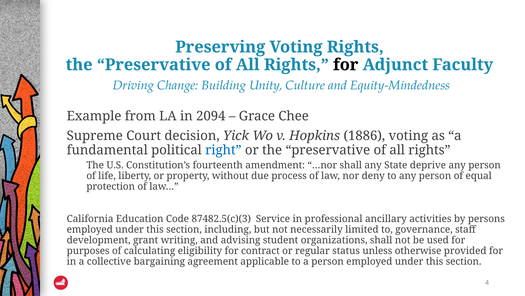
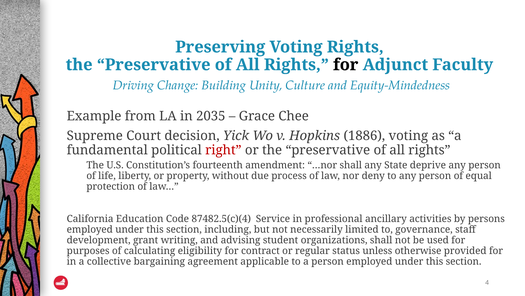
2094: 2094 -> 2035 (211, 116)
right colour: blue -> red (223, 150)
87482.5(c)(3: 87482.5(c)(3 -> 87482.5(c)(4 (221, 218)
